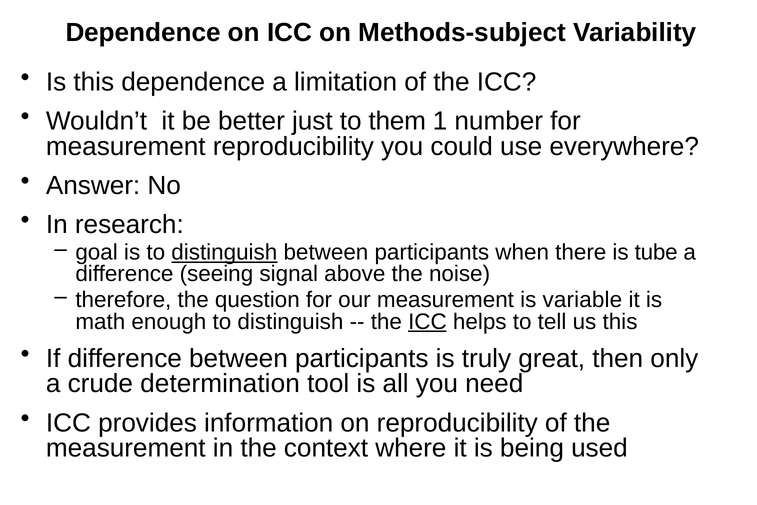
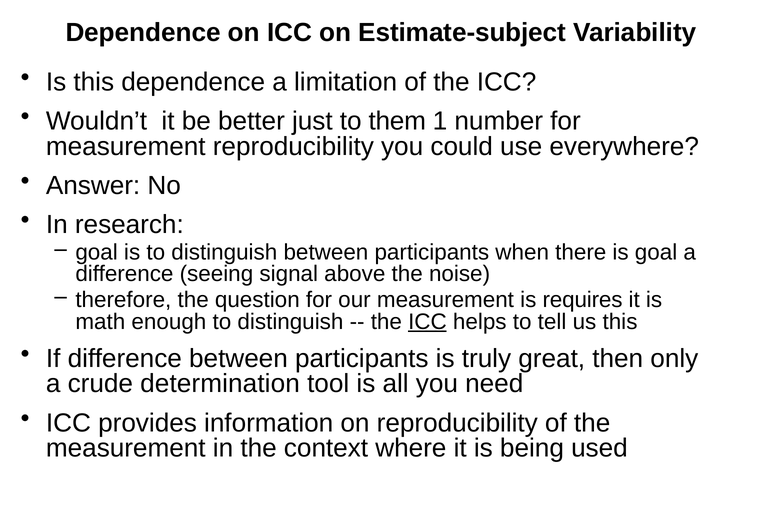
Methods-subject: Methods-subject -> Estimate-subject (462, 33)
distinguish underline: present -> none (224, 252)
is tube: tube -> goal (656, 252)
variable: variable -> requires (583, 300)
